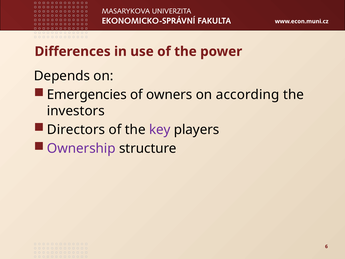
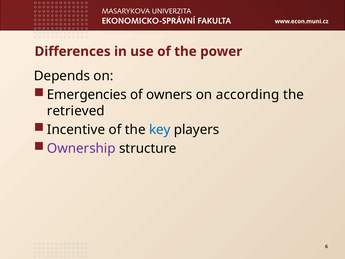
investors: investors -> retrieved (76, 111)
Directors: Directors -> Incentive (76, 130)
key colour: purple -> blue (160, 130)
